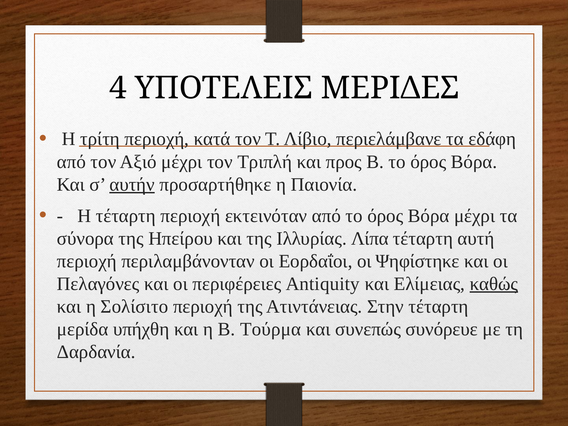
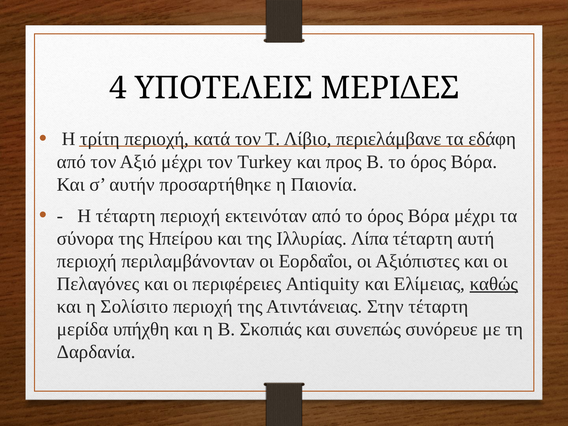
Τριπλή: Τριπλή -> Turkey (265, 162)
αυτήν underline: present -> none (132, 185)
Ψηφίστηκε: Ψηφίστηκε -> Αξιόπιστες (417, 261)
Τούρμα: Τούρμα -> Σκοπιάς (271, 329)
